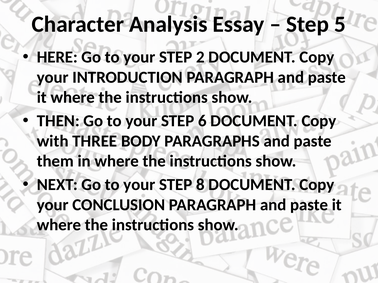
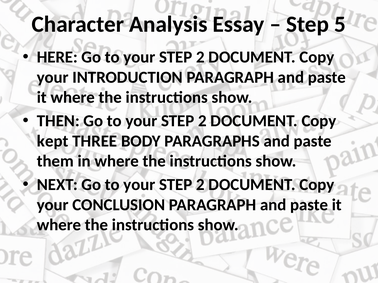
6: 6 -> 2 (202, 121)
with: with -> kept (53, 141)
8: 8 -> 2 (200, 185)
